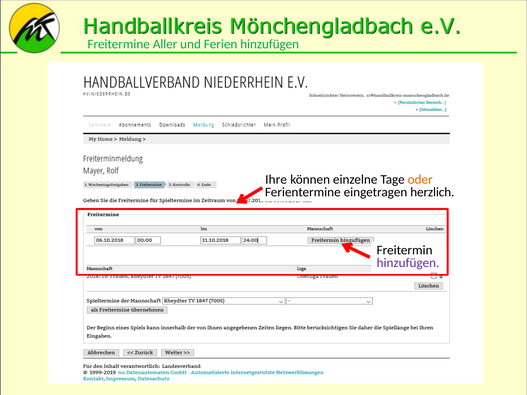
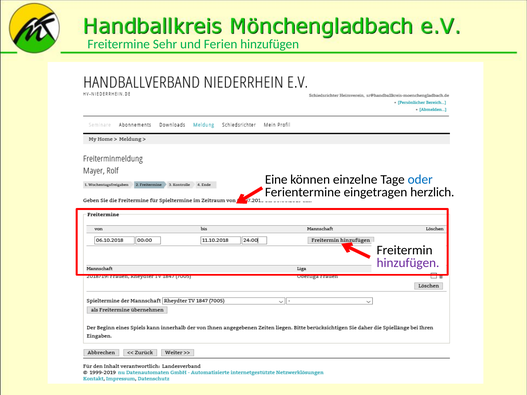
Aller: Aller -> Sehr (165, 44)
Ihre: Ihre -> Eine (276, 180)
oder colour: orange -> blue (420, 180)
